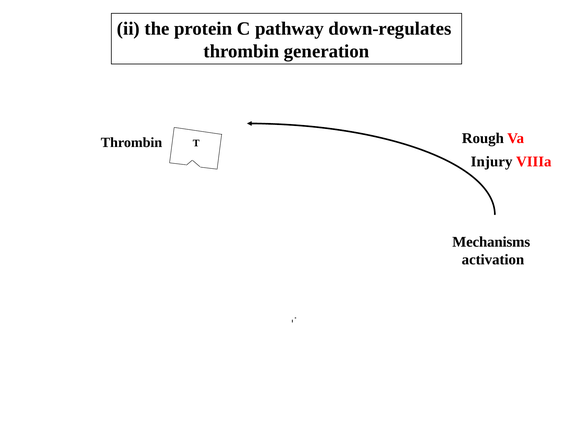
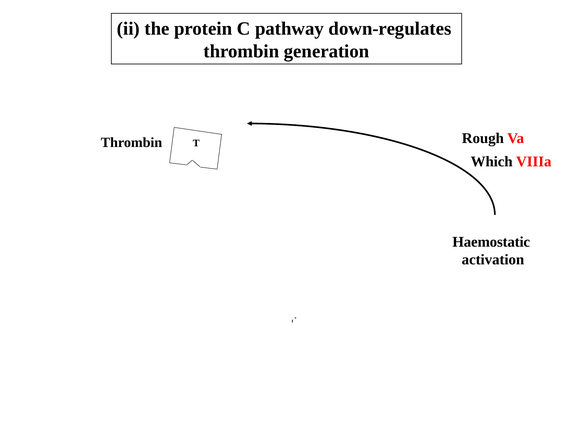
Injury: Injury -> Which (492, 162)
Mechanisms: Mechanisms -> Haemostatic (491, 242)
